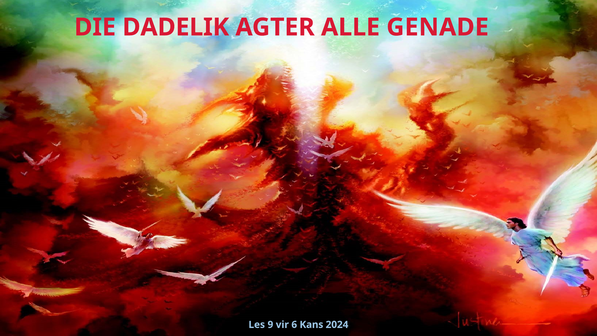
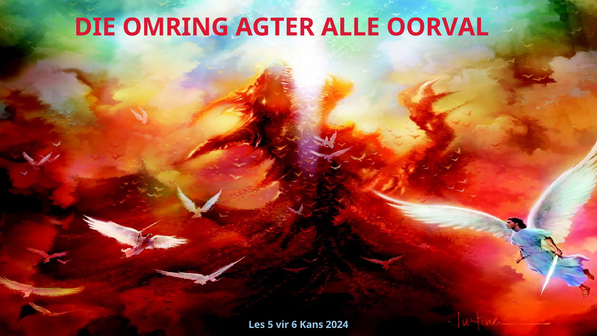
DADELIK: DADELIK -> OMRING (176, 27)
GENADE: GENADE -> OORVAL (438, 27)
9: 9 -> 5 (270, 324)
